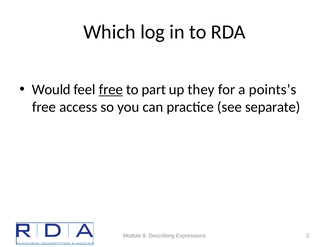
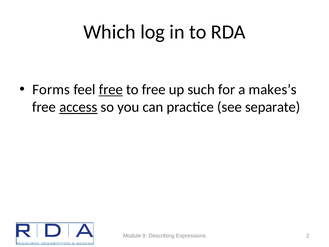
Would: Would -> Forms (51, 89)
to part: part -> free (154, 89)
they: they -> such (201, 89)
points’s: points’s -> makes’s (273, 89)
access underline: none -> present (78, 107)
